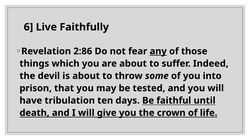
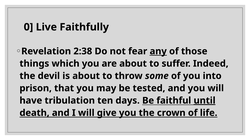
6: 6 -> 0 (28, 27)
2:86: 2:86 -> 2:38 (83, 51)
until underline: none -> present (205, 101)
